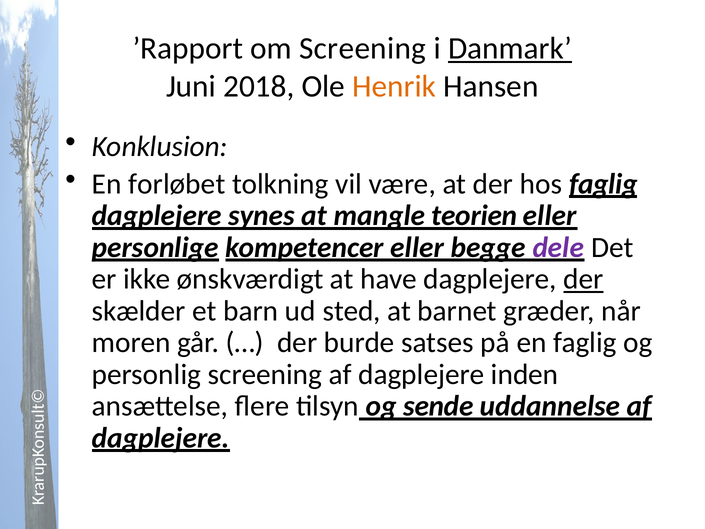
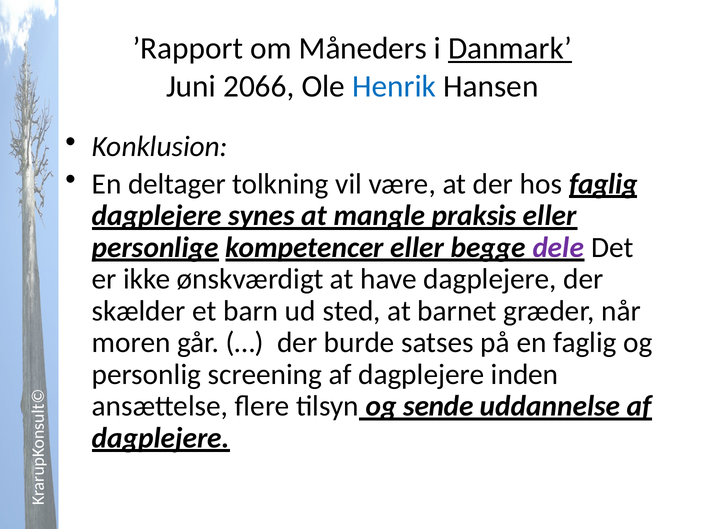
om Screening: Screening -> Måneders (363, 49)
2018: 2018 -> 2066 (259, 86)
Henrik colour: orange -> blue (394, 86)
forløbet: forløbet -> deltager (177, 184)
teorien: teorien -> praksis (474, 216)
der underline: present -> none (583, 279)
